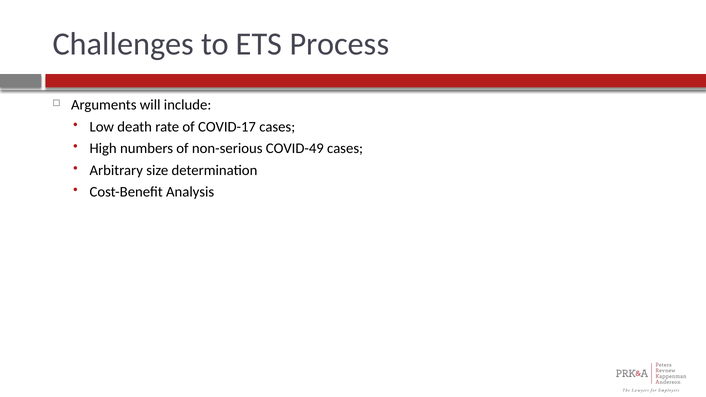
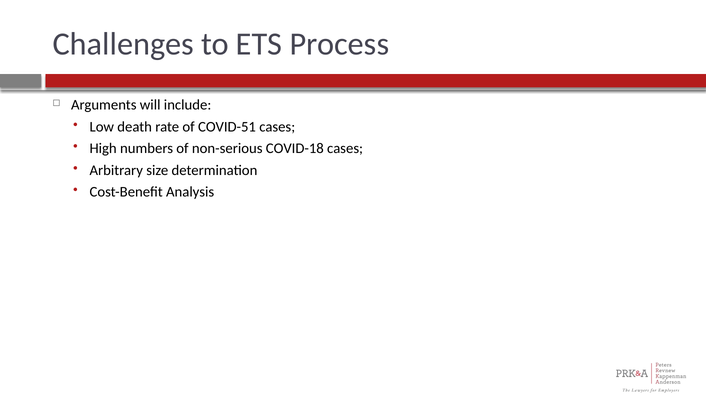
COVID-17: COVID-17 -> COVID-51 (227, 127)
COVID-49: COVID-49 -> COVID-18 (295, 149)
